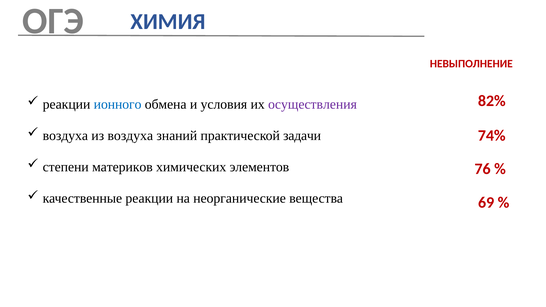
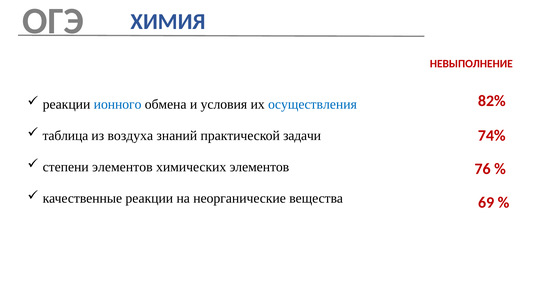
осуществления colour: purple -> blue (312, 104)
воздуха: воздуха -> таблица (65, 136)
степени материков: материков -> элементов (122, 167)
